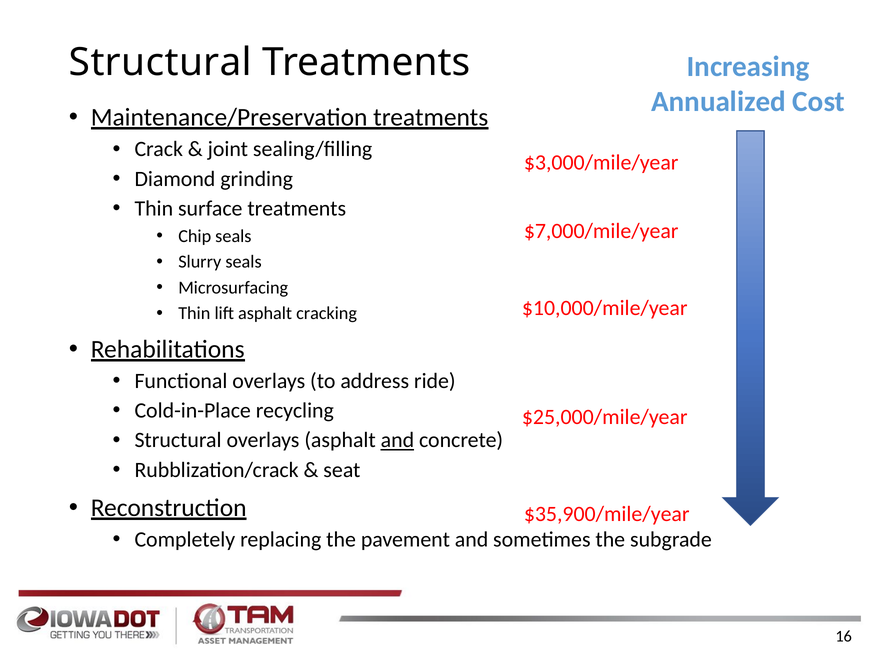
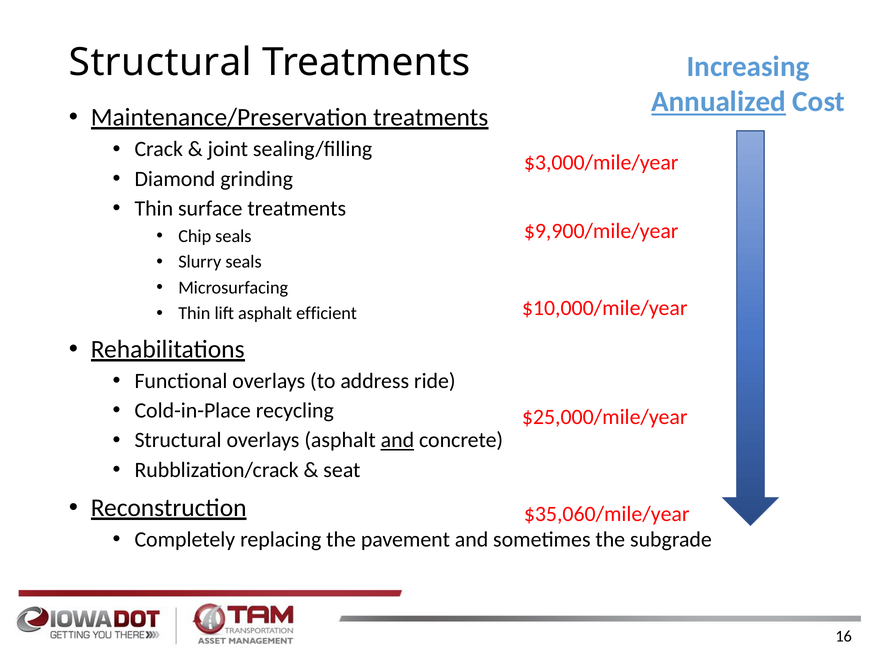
Annualized underline: none -> present (719, 102)
$7,000/mile/year: $7,000/mile/year -> $9,900/mile/year (601, 231)
cracking: cracking -> efficient (327, 314)
$35,900/mile/year: $35,900/mile/year -> $35,060/mile/year (607, 514)
